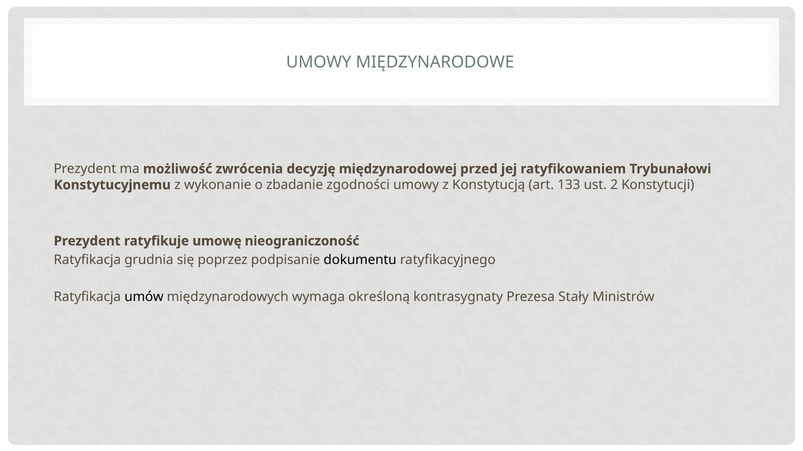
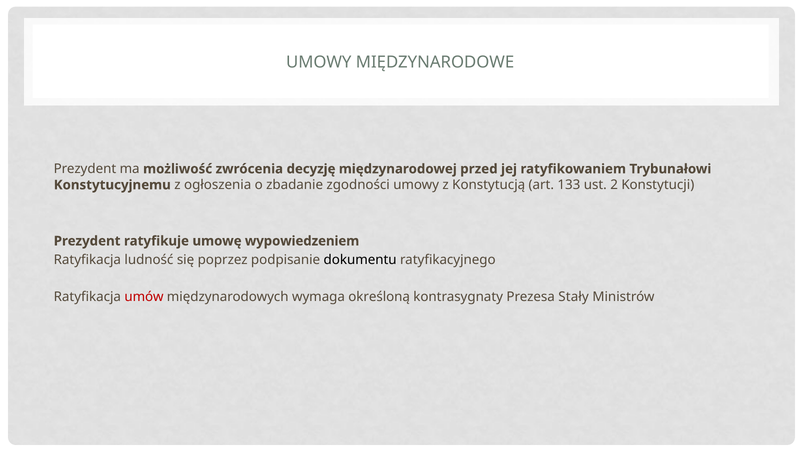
wykonanie: wykonanie -> ogłoszenia (218, 185)
nieograniczoność: nieograniczoność -> wypowiedzeniem (302, 241)
grudnia: grudnia -> ludność (149, 260)
umów colour: black -> red (144, 297)
